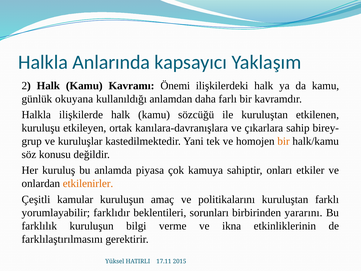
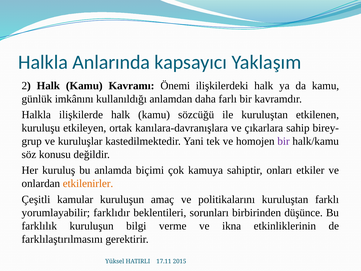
okuyana: okuyana -> imkânını (74, 99)
bir colour: orange -> purple (283, 141)
piyasa: piyasa -> biçimi (150, 170)
yararını: yararını -> düşünce (304, 212)
